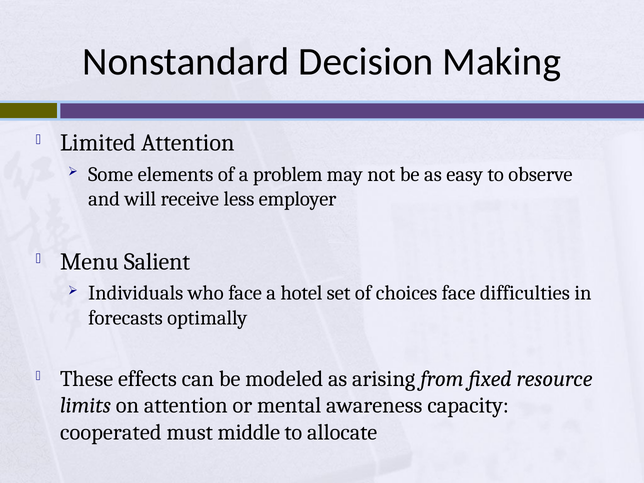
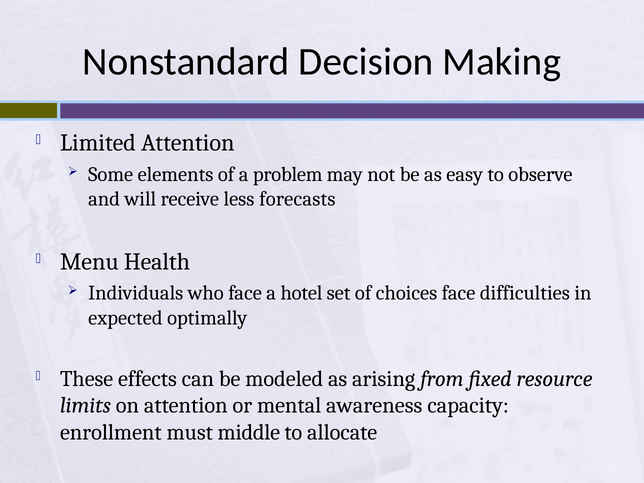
employer: employer -> forecasts (297, 199)
Salient: Salient -> Health (157, 262)
forecasts: forecasts -> expected (125, 318)
cooperated: cooperated -> enrollment (111, 432)
